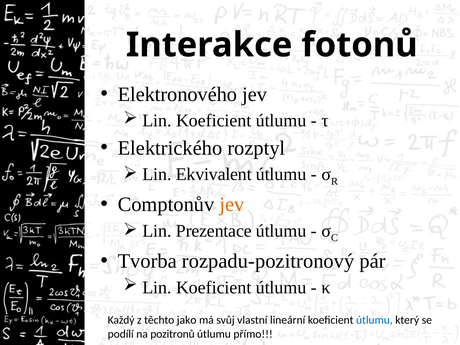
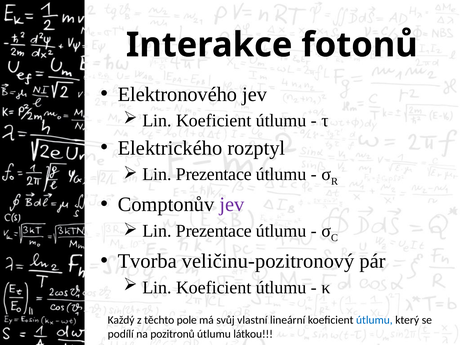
Ekvivalent: Ekvivalent -> Prezentace (214, 174)
jev colour: orange -> purple (232, 205)
rozpadu-pozitronový: rozpadu-pozitronový -> veličinu-pozitronový (268, 261)
jako: jako -> pole (187, 320)
přímo: přímo -> látkou (253, 334)
